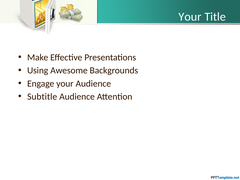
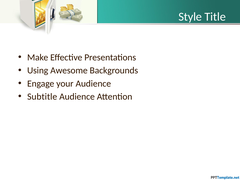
Your: Your -> Style (190, 17)
